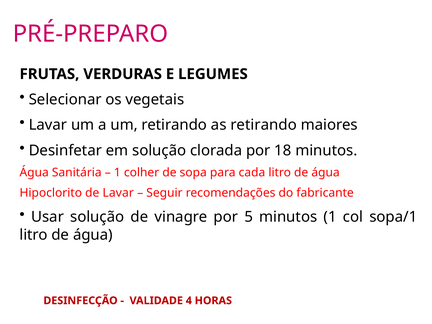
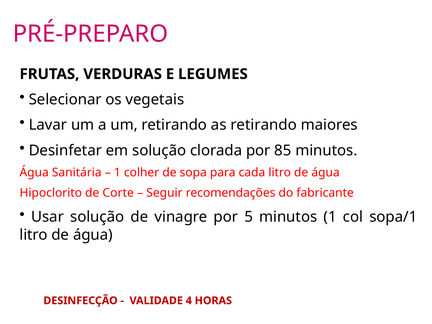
18: 18 -> 85 (283, 151)
de Lavar: Lavar -> Corte (118, 193)
